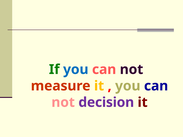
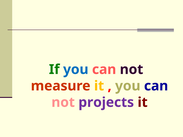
decision: decision -> projects (106, 103)
